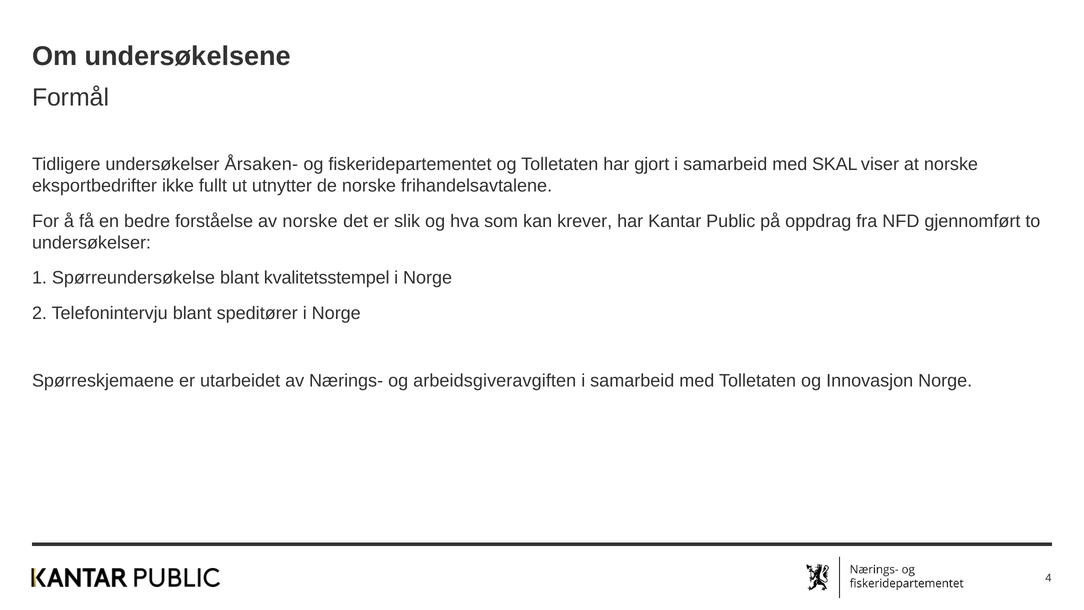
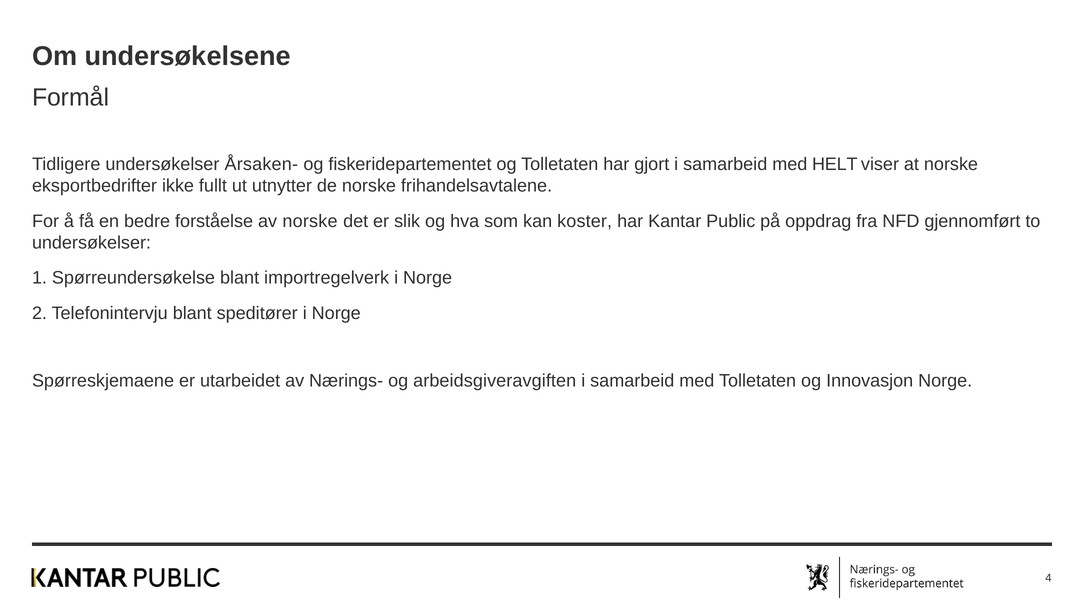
SKAL: SKAL -> HELT (835, 164)
krever: krever -> koster (585, 221)
kvalitetsstempel: kvalitetsstempel -> importregelverk (327, 278)
